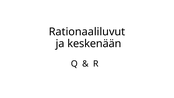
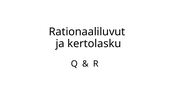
keskenään: keskenään -> kertolasku (94, 43)
